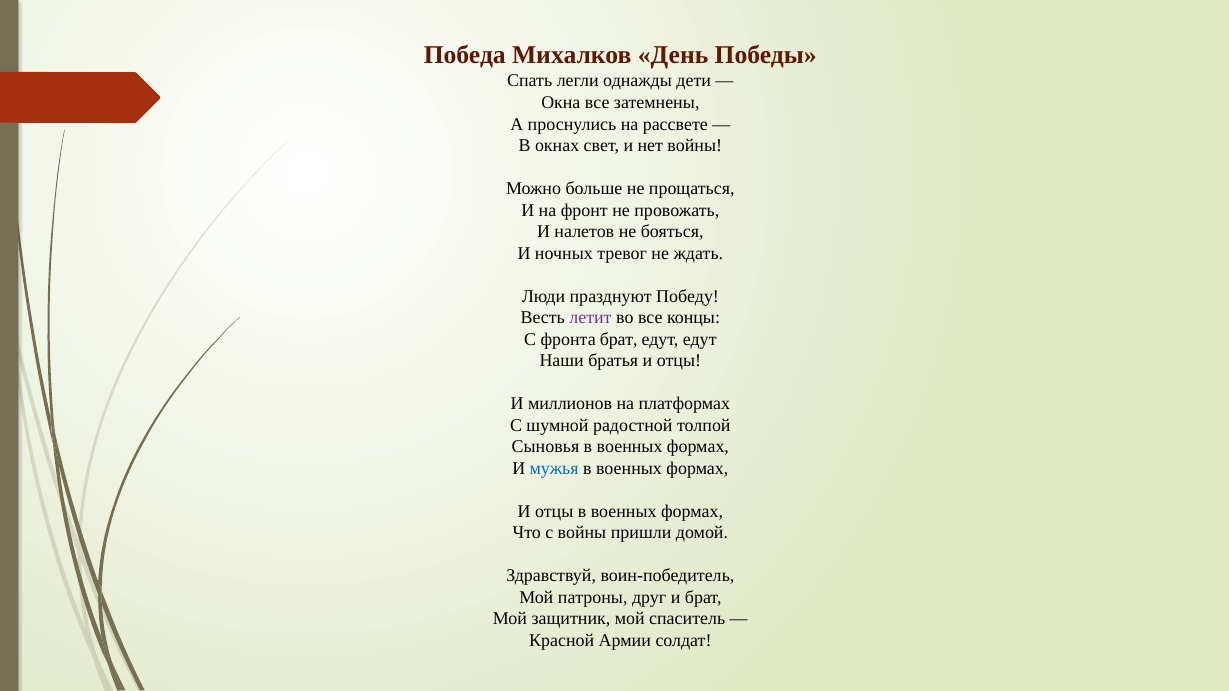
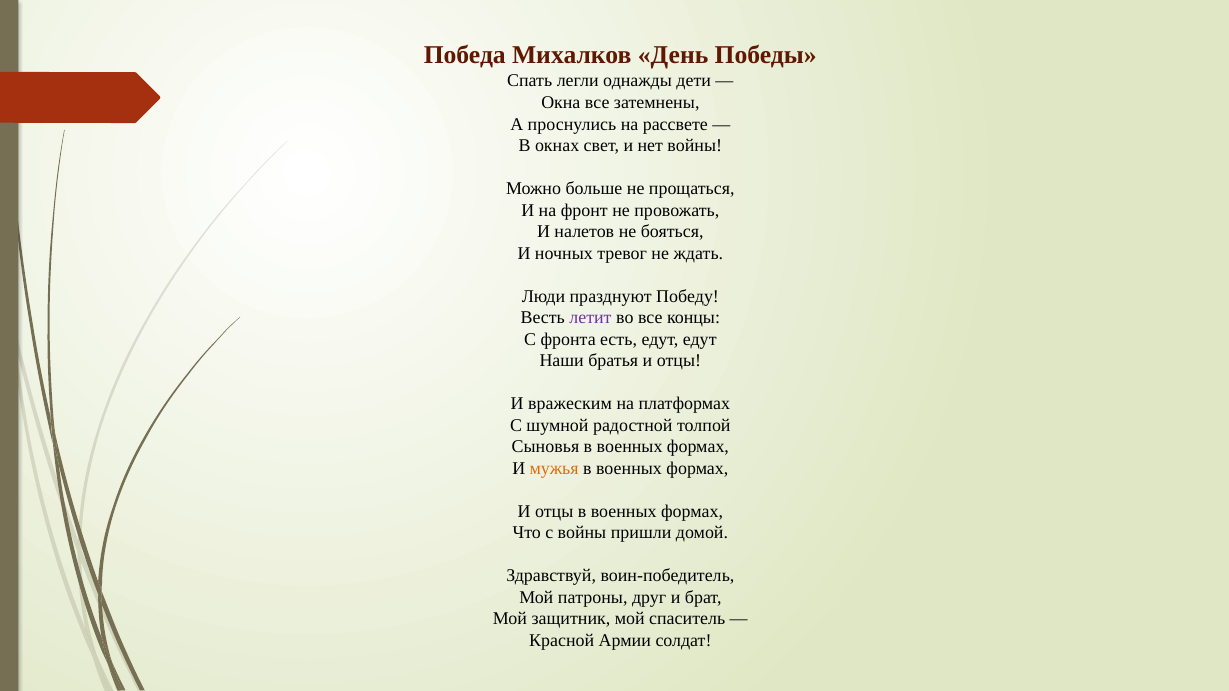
фронта брат: брат -> есть (619, 339)
миллионов: миллионов -> вражеским (570, 404)
мужья colour: blue -> orange (554, 468)
